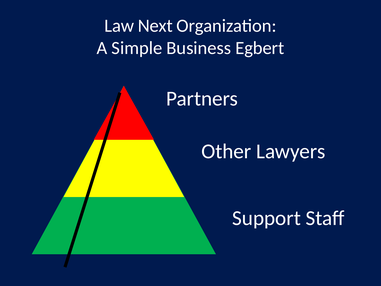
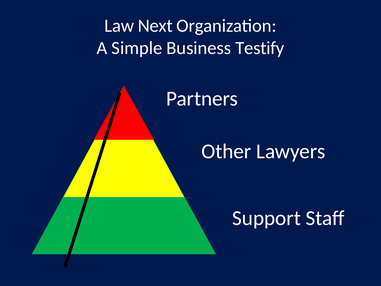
Egbert: Egbert -> Testify (260, 48)
